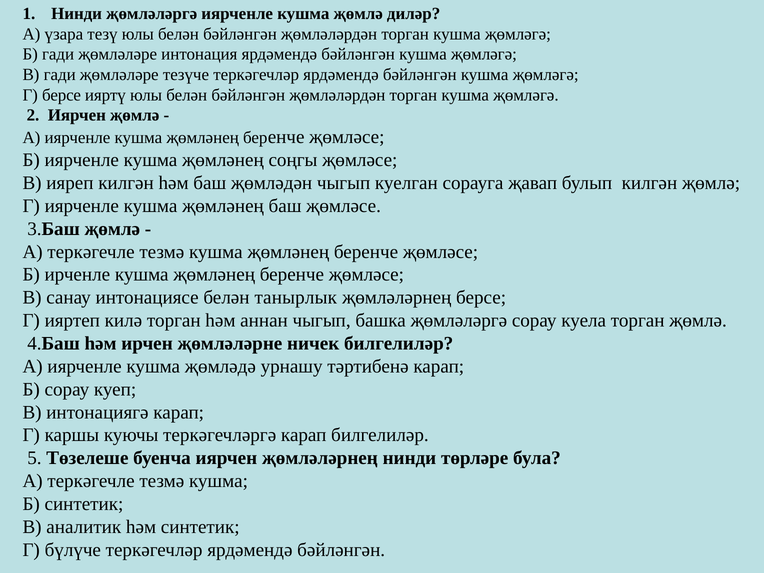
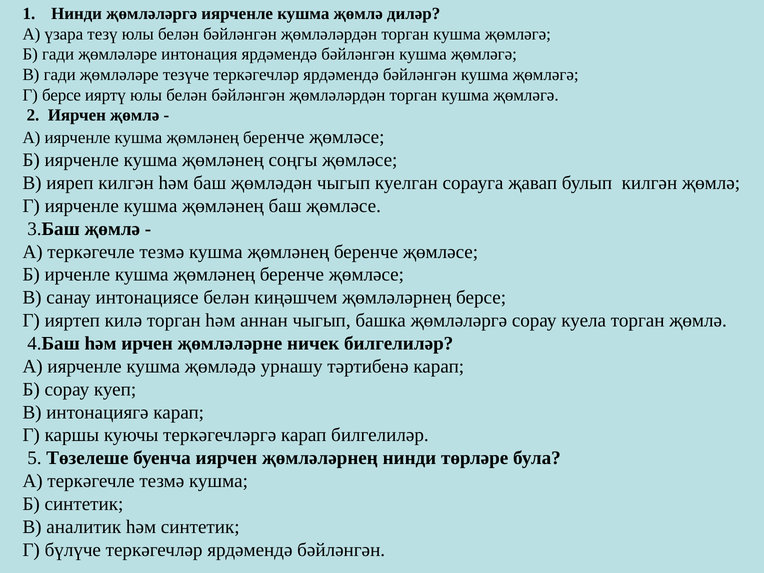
танырлык: танырлык -> киңәшчем (296, 298)
